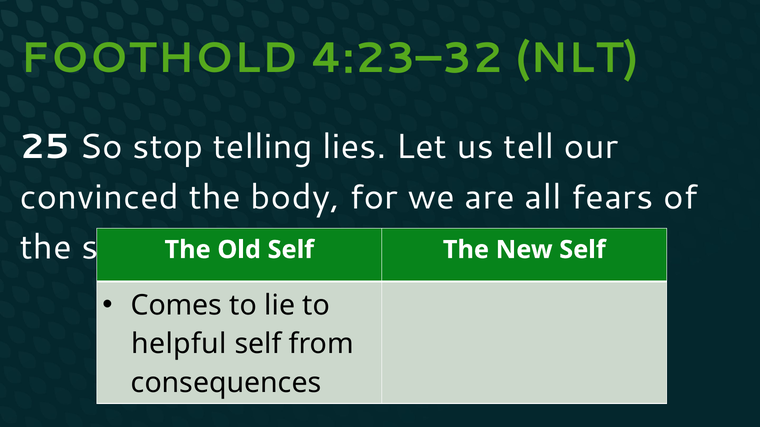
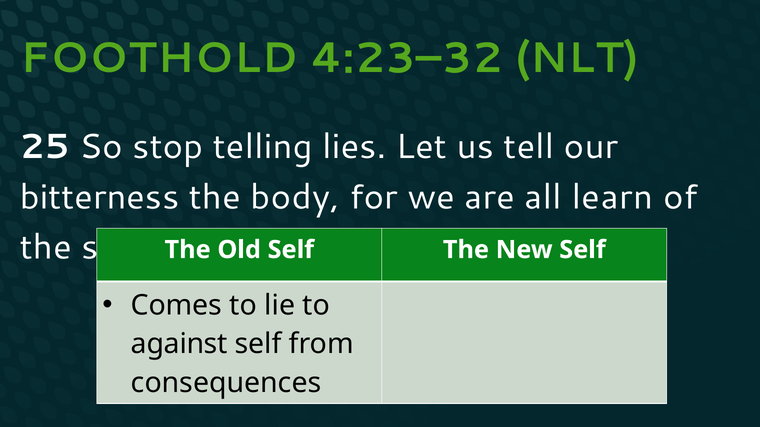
convinced: convinced -> bitterness (100, 197)
fears: fears -> learn (612, 197)
helpful: helpful -> against (179, 344)
